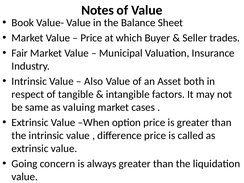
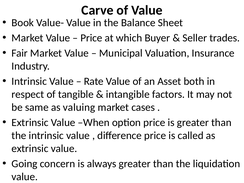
Notes: Notes -> Carve (97, 10)
Also: Also -> Rate (94, 81)
